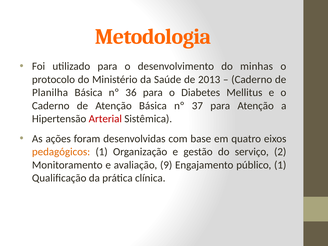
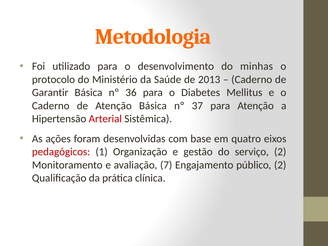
Planilha: Planilha -> Garantir (50, 93)
pedagógicos colour: orange -> red (61, 152)
9: 9 -> 7 (166, 165)
público 1: 1 -> 2 (280, 165)
